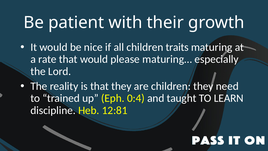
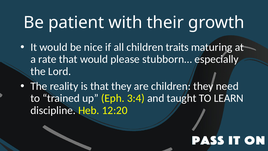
maturing…: maturing… -> stubborn… (167, 59)
0:4: 0:4 -> 3:4 (136, 98)
12:81: 12:81 -> 12:20 (115, 110)
